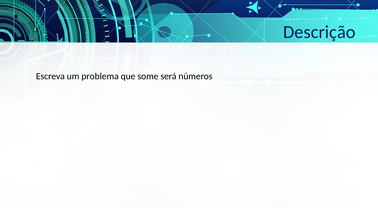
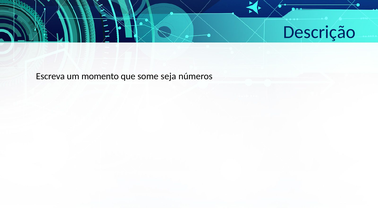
problema: problema -> momento (100, 77)
será: será -> seja (168, 77)
